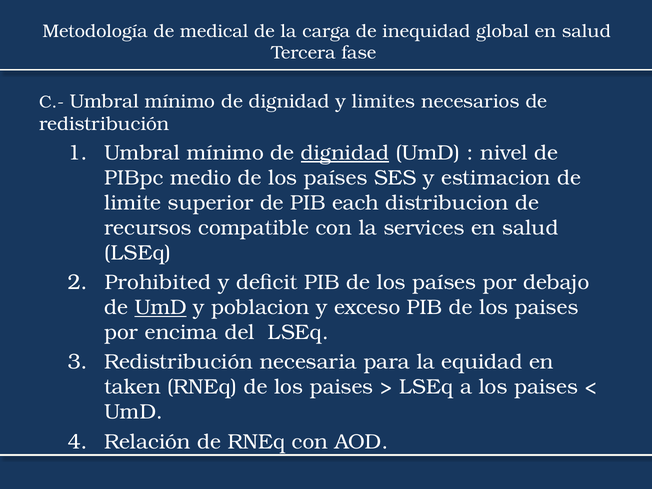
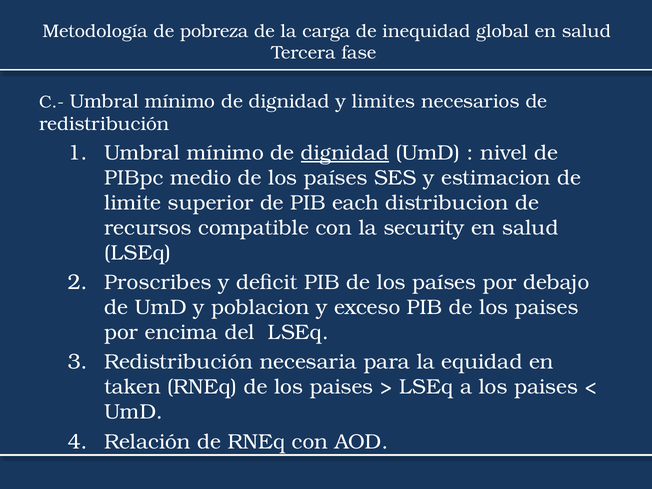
medical: medical -> pobreza (214, 31)
services: services -> security (424, 228)
Prohibited: Prohibited -> Proscribes (158, 282)
UmD underline: present -> none (161, 307)
